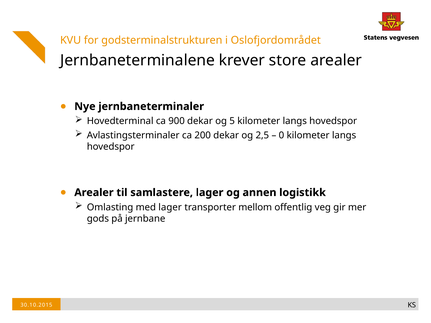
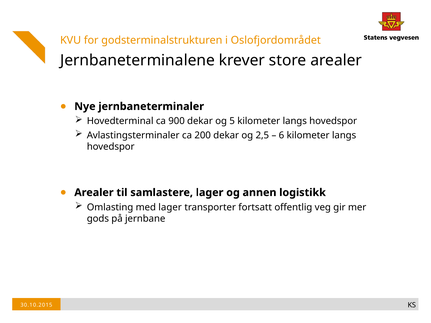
0: 0 -> 6 (281, 135)
mellom: mellom -> fortsatt (255, 207)
